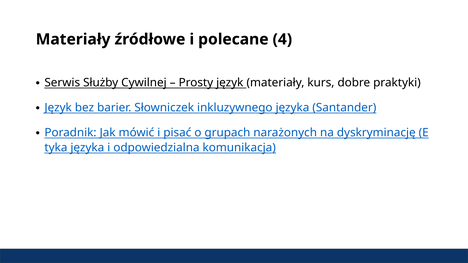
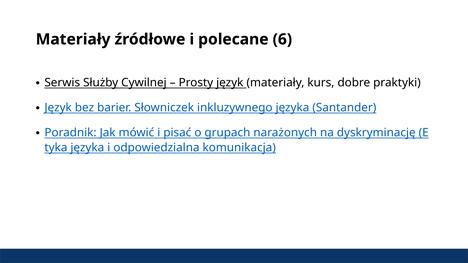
4: 4 -> 6 (282, 39)
